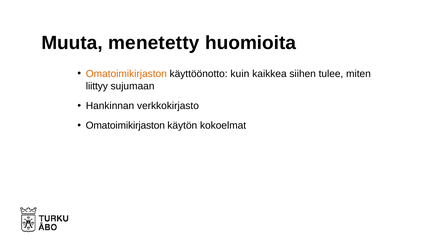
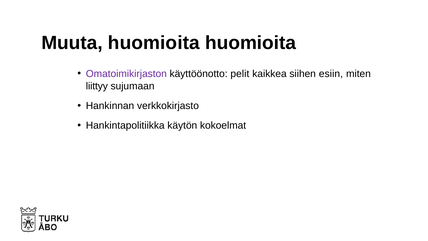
Muuta menetetty: menetetty -> huomioita (154, 43)
Omatoimikirjaston colour: orange -> purple (126, 74)
kuin: kuin -> pelit (240, 74)
tulee: tulee -> esiin (331, 74)
Omatoimikirjaston: Omatoimikirjaston -> Hankintapolitiikka (125, 125)
